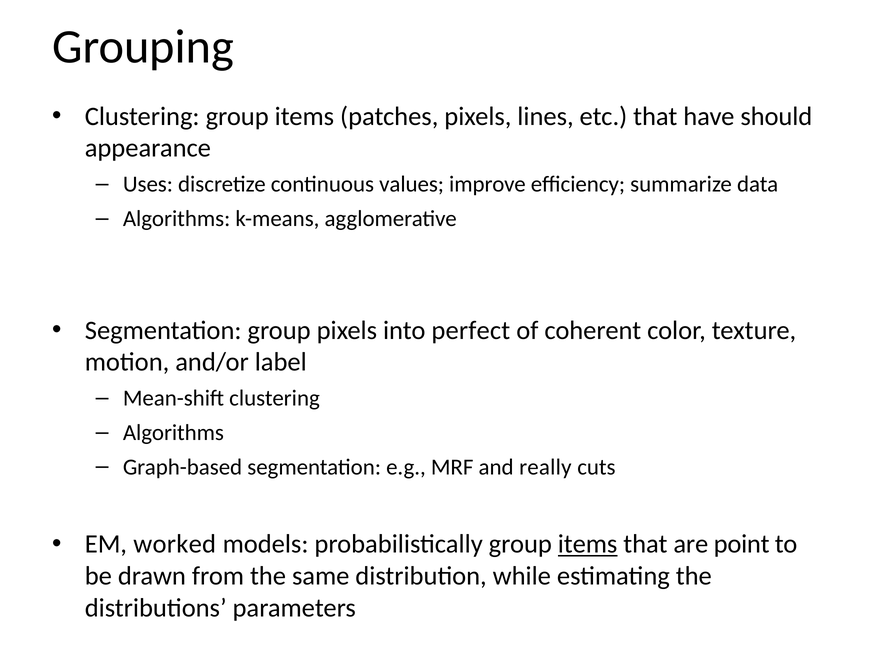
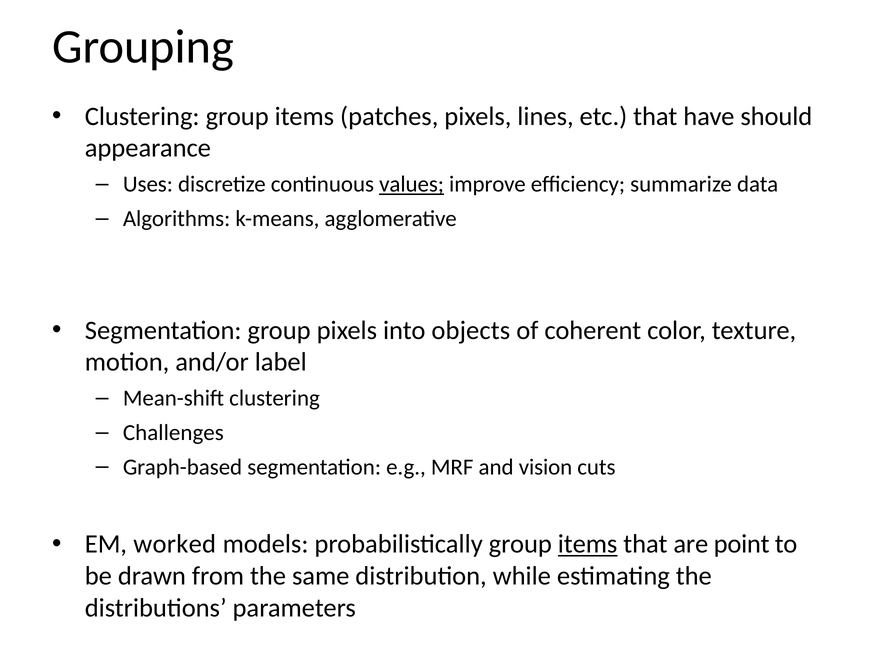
values underline: none -> present (412, 185)
perfect: perfect -> objects (471, 331)
Algorithms: Algorithms -> Challenges (173, 433)
really: really -> vision (546, 467)
